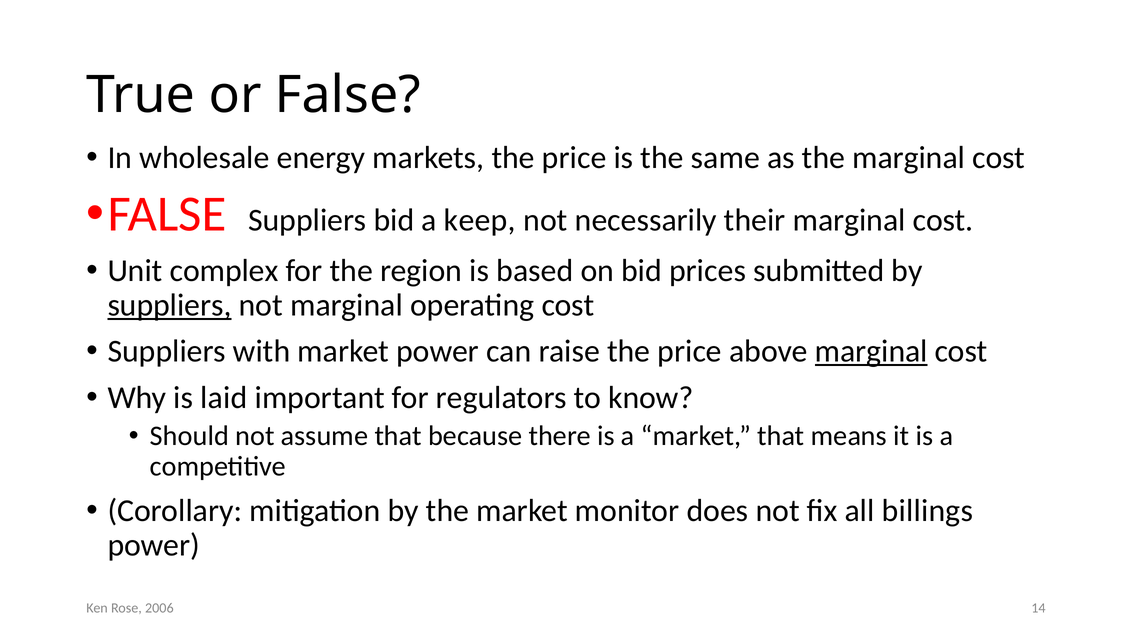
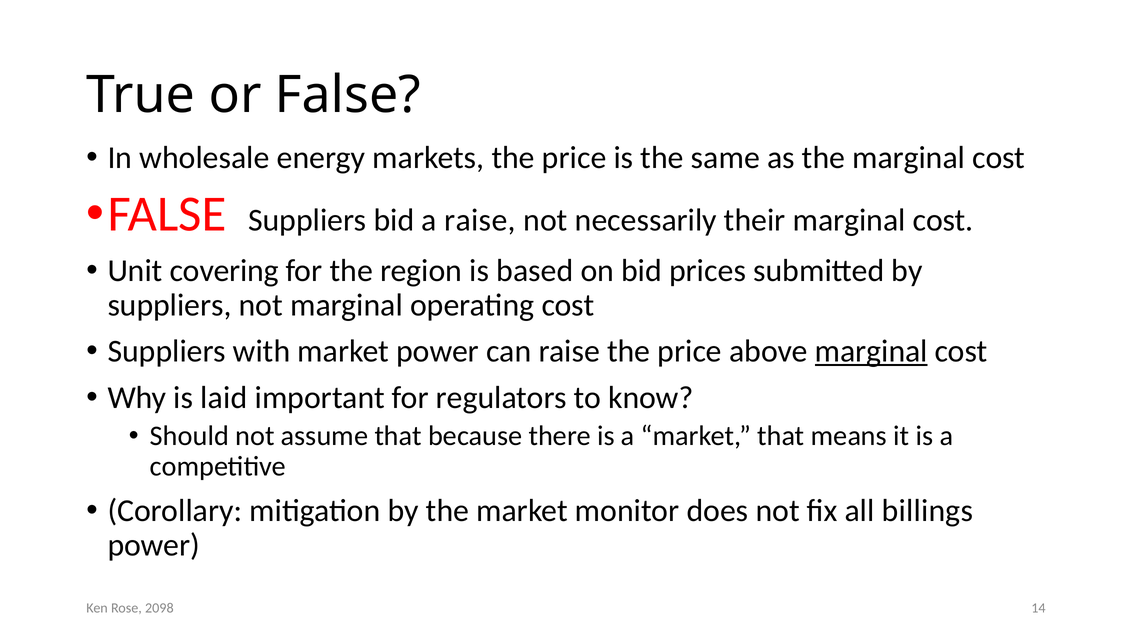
a keep: keep -> raise (480, 220)
complex: complex -> covering (224, 271)
suppliers underline: present -> none (170, 305)
2006: 2006 -> 2098 (159, 608)
